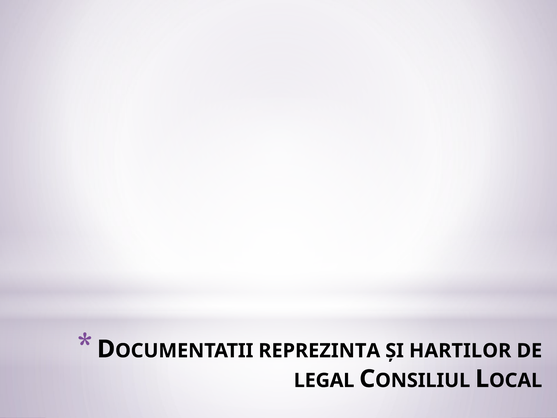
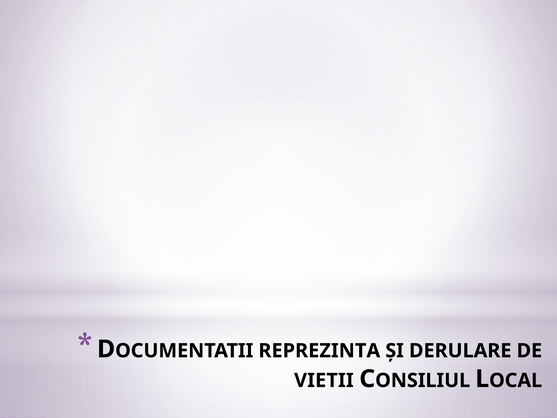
HARTILOR: HARTILOR -> DERULARE (460, 351)
LEGAL: LEGAL -> VIETII (324, 380)
